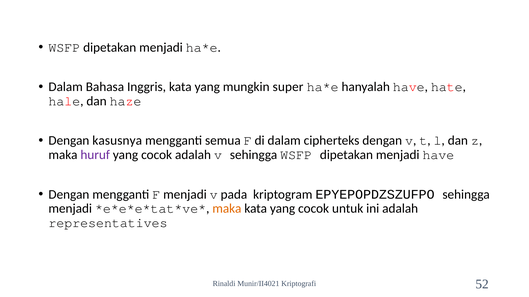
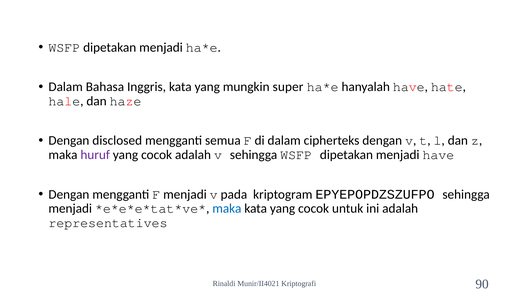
kasusnya: kasusnya -> disclosed (117, 141)
maka colour: orange -> blue (227, 209)
52: 52 -> 90 (482, 285)
